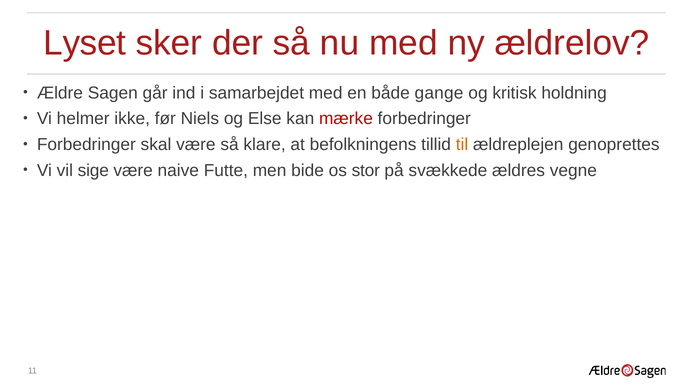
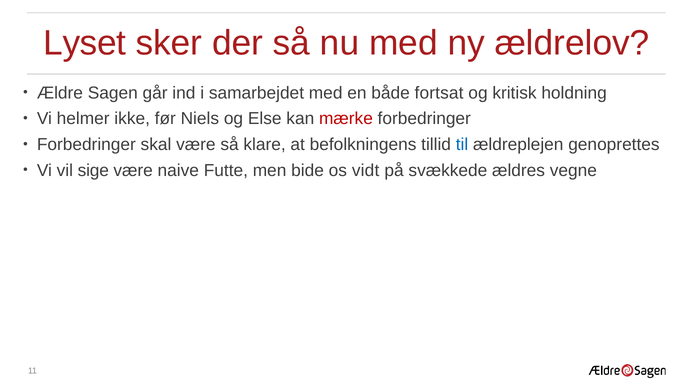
gange: gange -> fortsat (439, 93)
til colour: orange -> blue (462, 145)
stor: stor -> vidt (366, 171)
